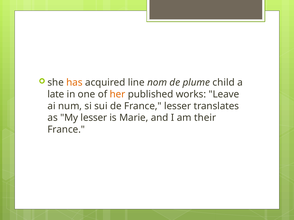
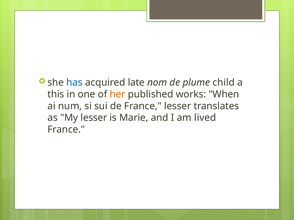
has colour: orange -> blue (74, 83)
line: line -> late (136, 83)
late: late -> this (56, 95)
Leave: Leave -> When (224, 95)
their: their -> lived (205, 118)
